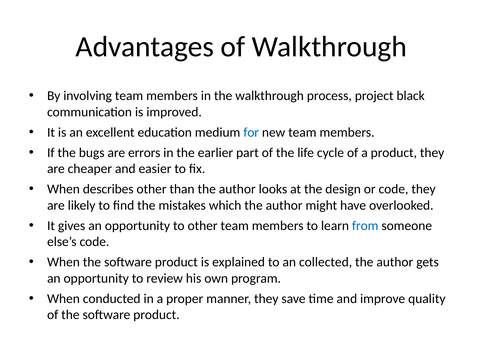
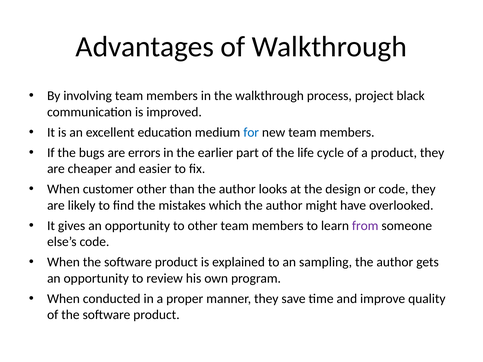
describes: describes -> customer (108, 189)
from colour: blue -> purple (365, 226)
collected: collected -> sampling (326, 262)
